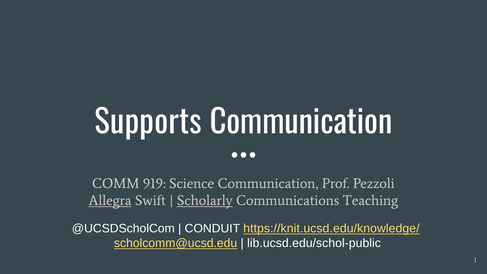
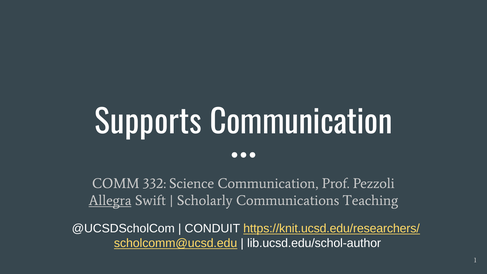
919: 919 -> 332 (154, 183)
Scholarly underline: present -> none (205, 201)
https://knit.ucsd.edu/knowledge/: https://knit.ucsd.edu/knowledge/ -> https://knit.ucsd.edu/researchers/ (332, 229)
lib.ucsd.edu/schol-public: lib.ucsd.edu/schol-public -> lib.ucsd.edu/schol-author (314, 243)
